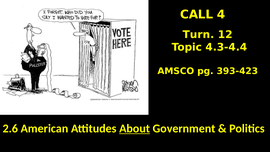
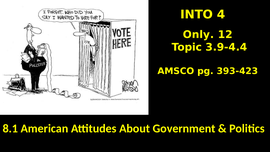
CALL: CALL -> INTO (197, 15)
Turn: Turn -> Only (198, 35)
4.3-4.4: 4.3-4.4 -> 3.9-4.4 (226, 47)
2.6: 2.6 -> 8.1 (10, 128)
About underline: present -> none (135, 128)
